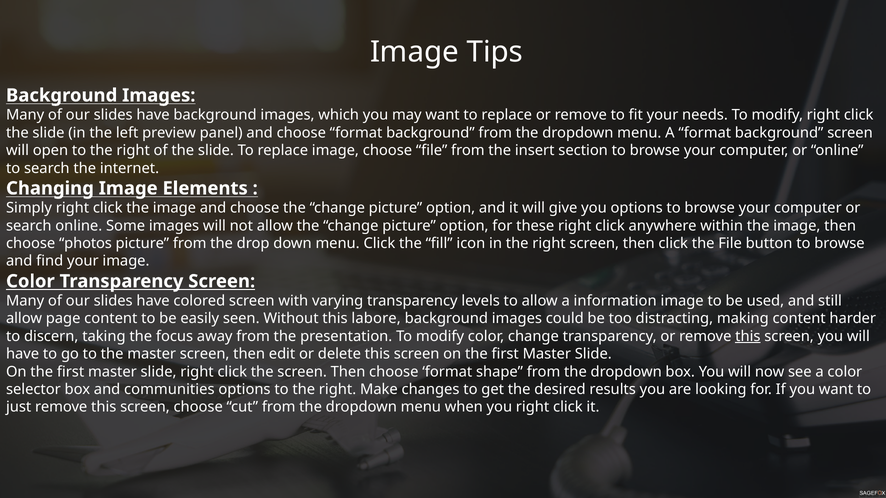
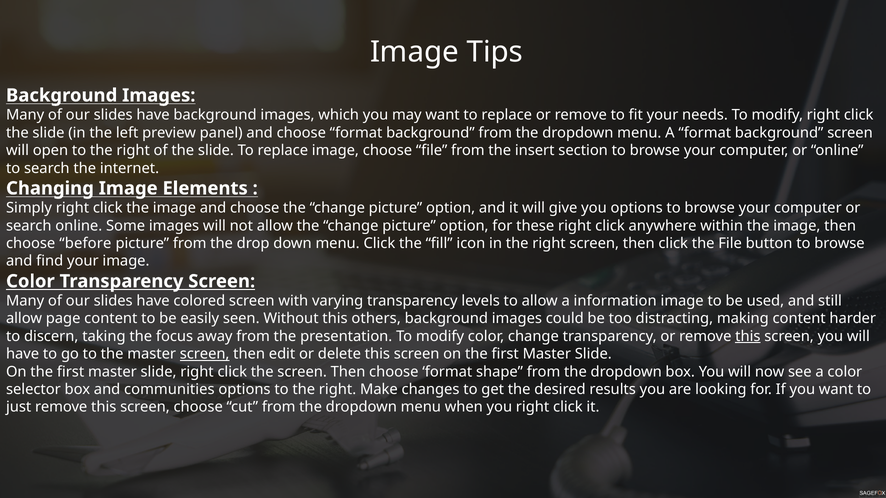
photos: photos -> before (85, 244)
labore: labore -> others (376, 319)
screen underline: none -> present (205, 354)
